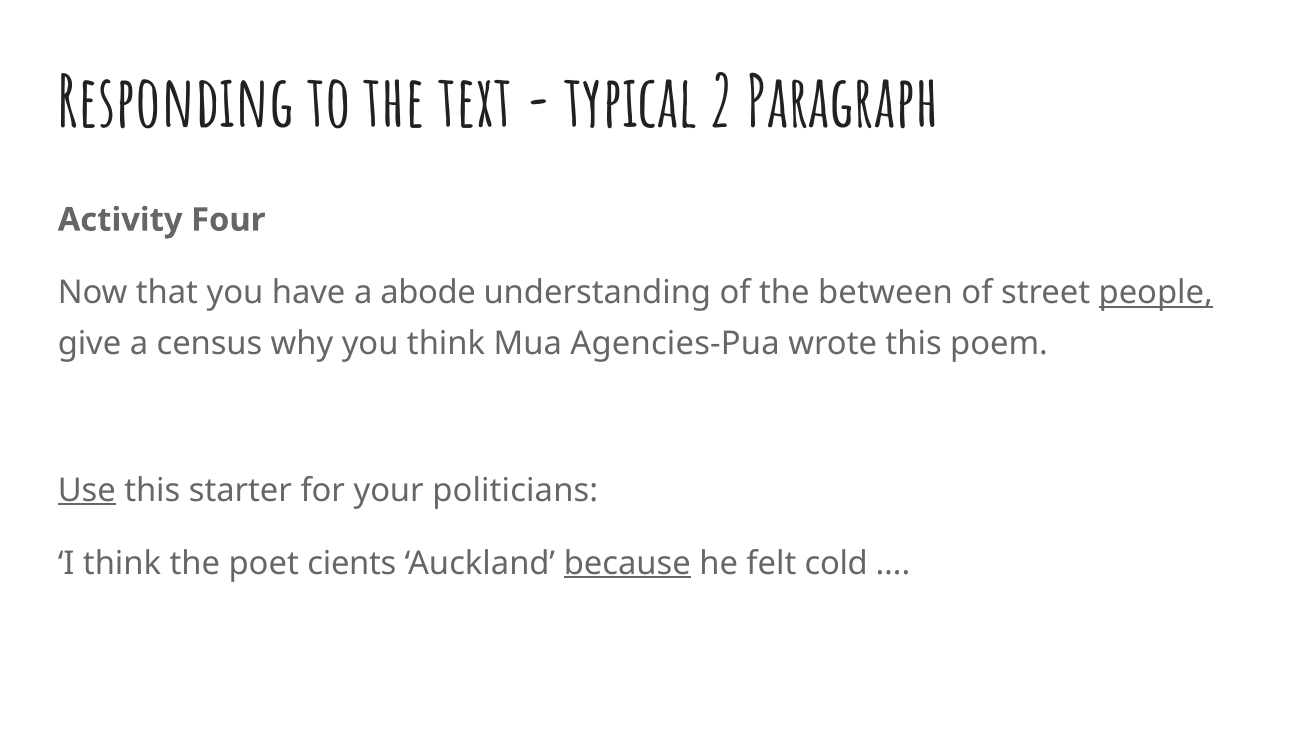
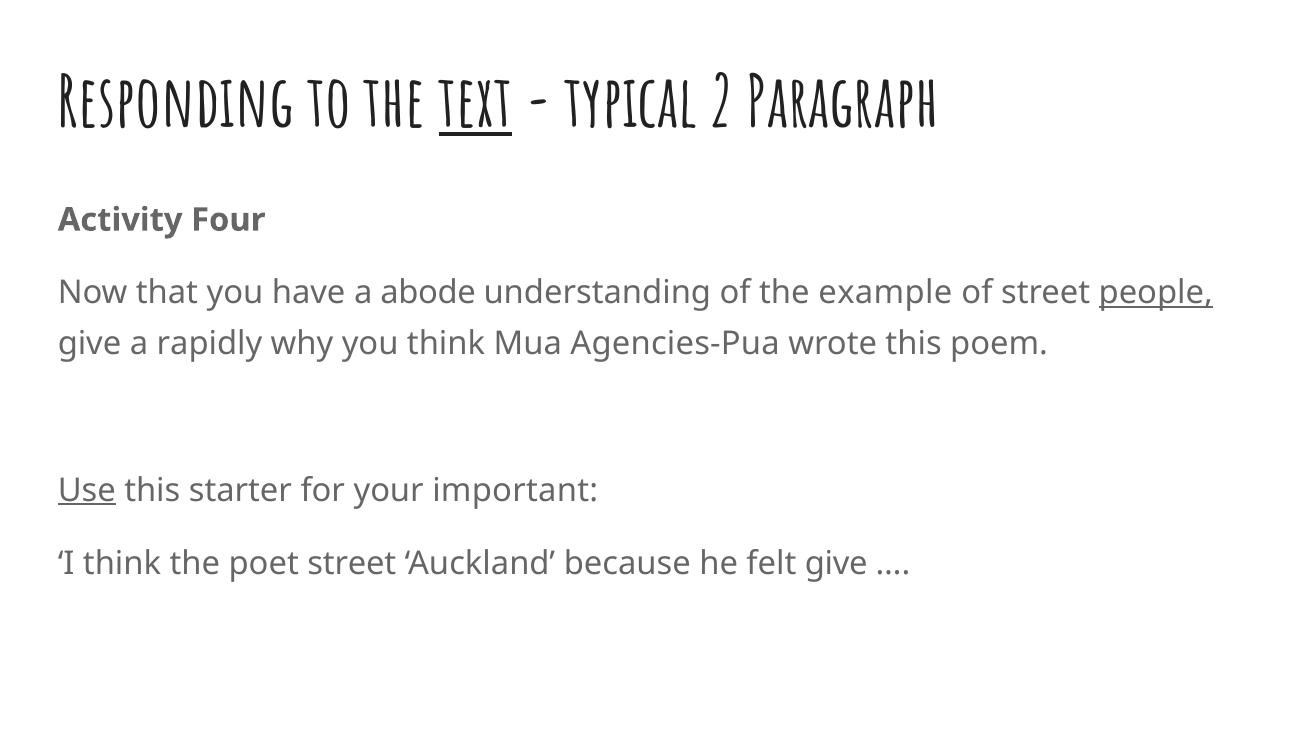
text underline: none -> present (475, 104)
between: between -> example (885, 293)
census: census -> rapidly (209, 344)
politicians: politicians -> important (515, 490)
poet cients: cients -> street (352, 563)
because underline: present -> none (627, 563)
felt cold: cold -> give (836, 563)
